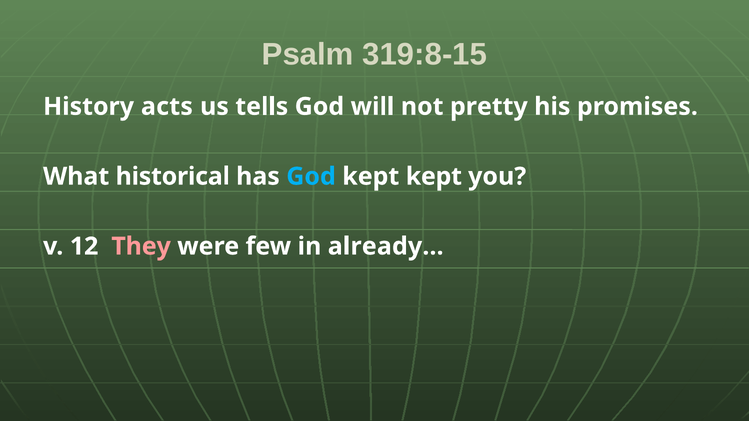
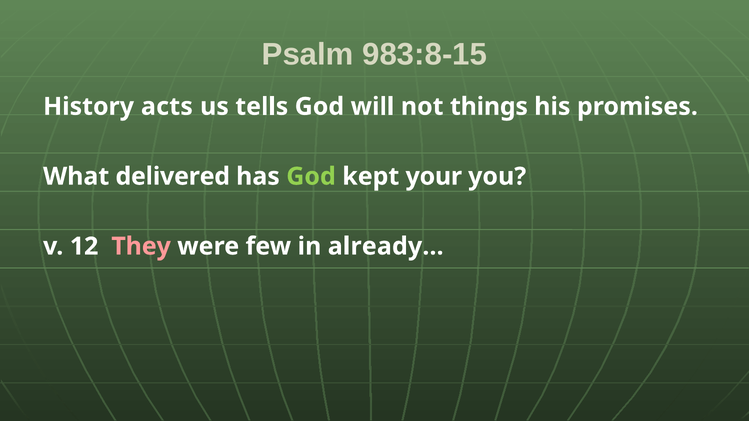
319:8-15: 319:8-15 -> 983:8-15 (425, 54)
pretty: pretty -> things (489, 107)
historical: historical -> delivered (173, 177)
God colour: light blue -> light green (311, 177)
kept kept: kept -> your (434, 177)
